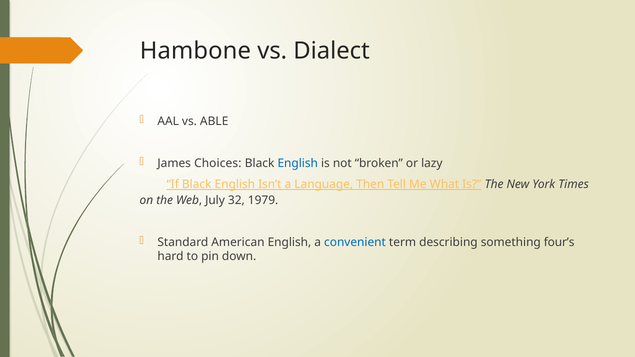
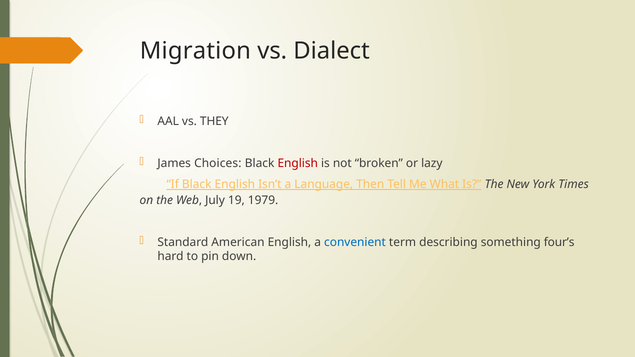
Hambone: Hambone -> Migration (195, 51)
ABLE: ABLE -> THEY (214, 121)
English colour: blue -> red (298, 163)
32: 32 -> 19 (236, 200)
